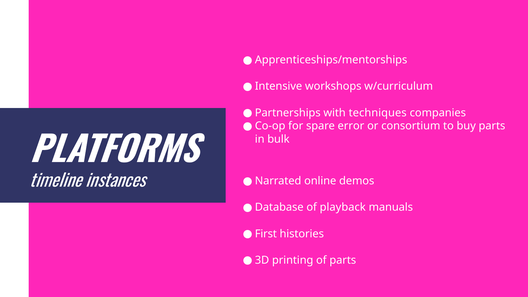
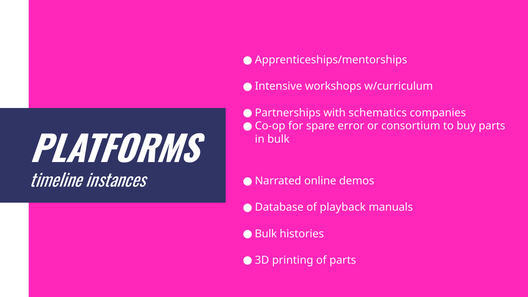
techniques: techniques -> schematics (378, 113)
First: First -> Bulk (266, 234)
